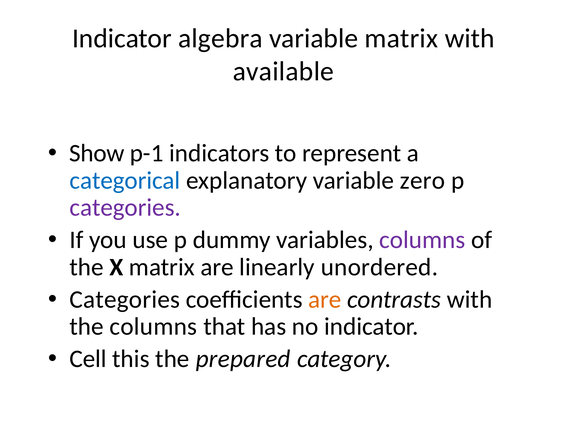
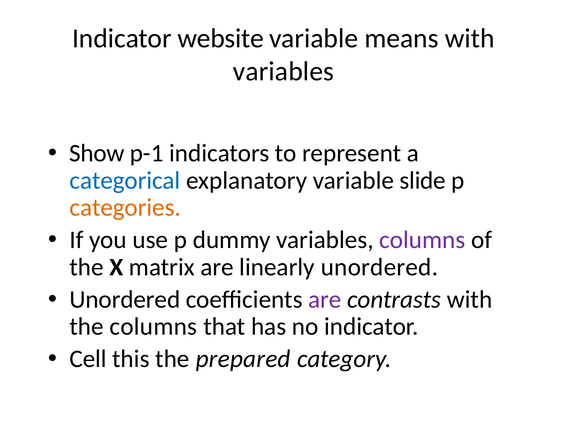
algebra: algebra -> website (221, 38)
variable matrix: matrix -> means (401, 38)
available: available -> variables (283, 71)
zero: zero -> slide (423, 181)
categories colour: purple -> orange (125, 208)
Categories: Categories -> Unordered (125, 300)
are colour: orange -> purple (325, 300)
